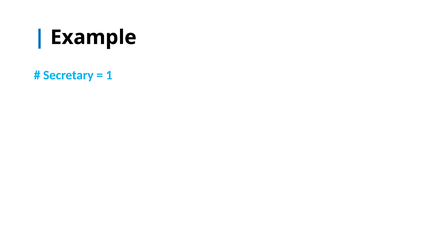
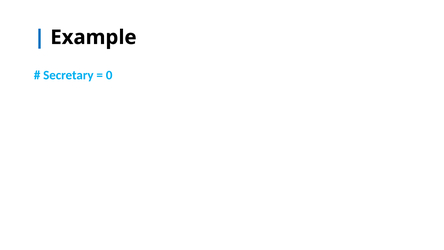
1: 1 -> 0 (109, 75)
